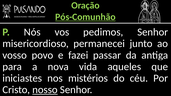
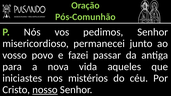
Pós-Comunhão underline: present -> none (85, 17)
